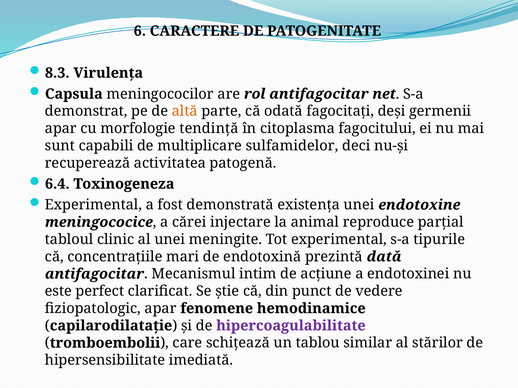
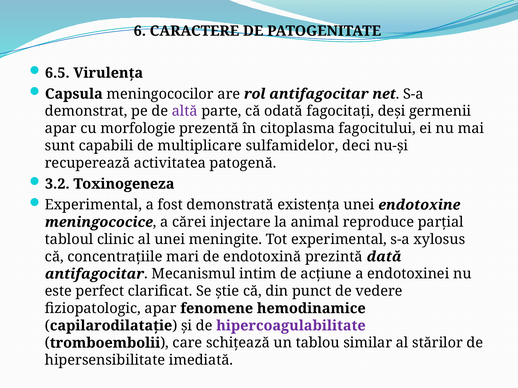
8.3: 8.3 -> 6.5 (57, 73)
altă colour: orange -> purple (185, 111)
tendinţă: tendinţă -> prezentă (209, 129)
6.4: 6.4 -> 3.2 (57, 184)
tipurile: tipurile -> xylosus (439, 240)
